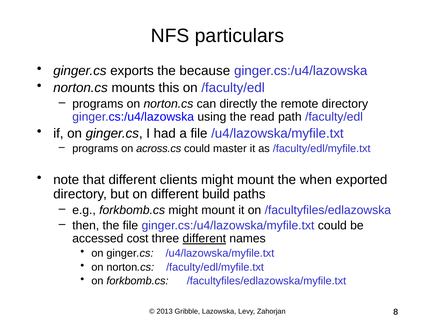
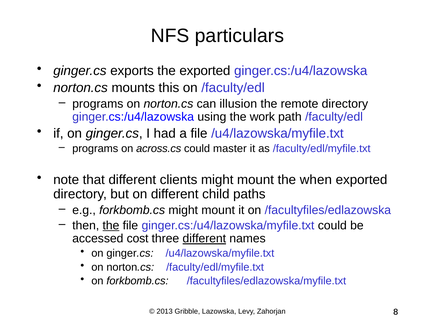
the because: because -> exported (205, 71)
directly: directly -> illusion (238, 104)
read: read -> work (262, 117)
build: build -> child (216, 194)
the underline: none -> present (111, 226)
